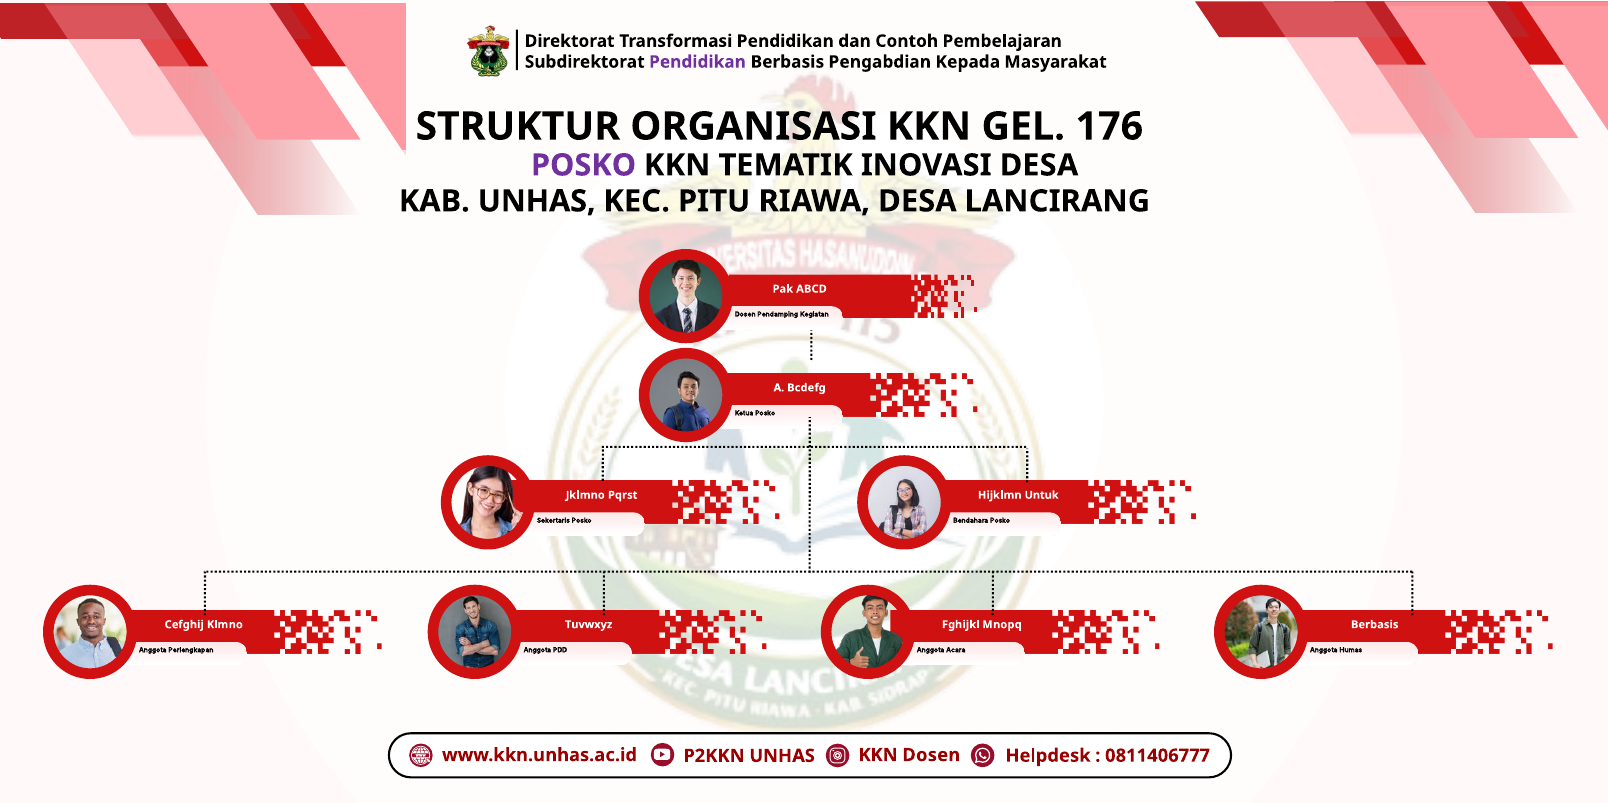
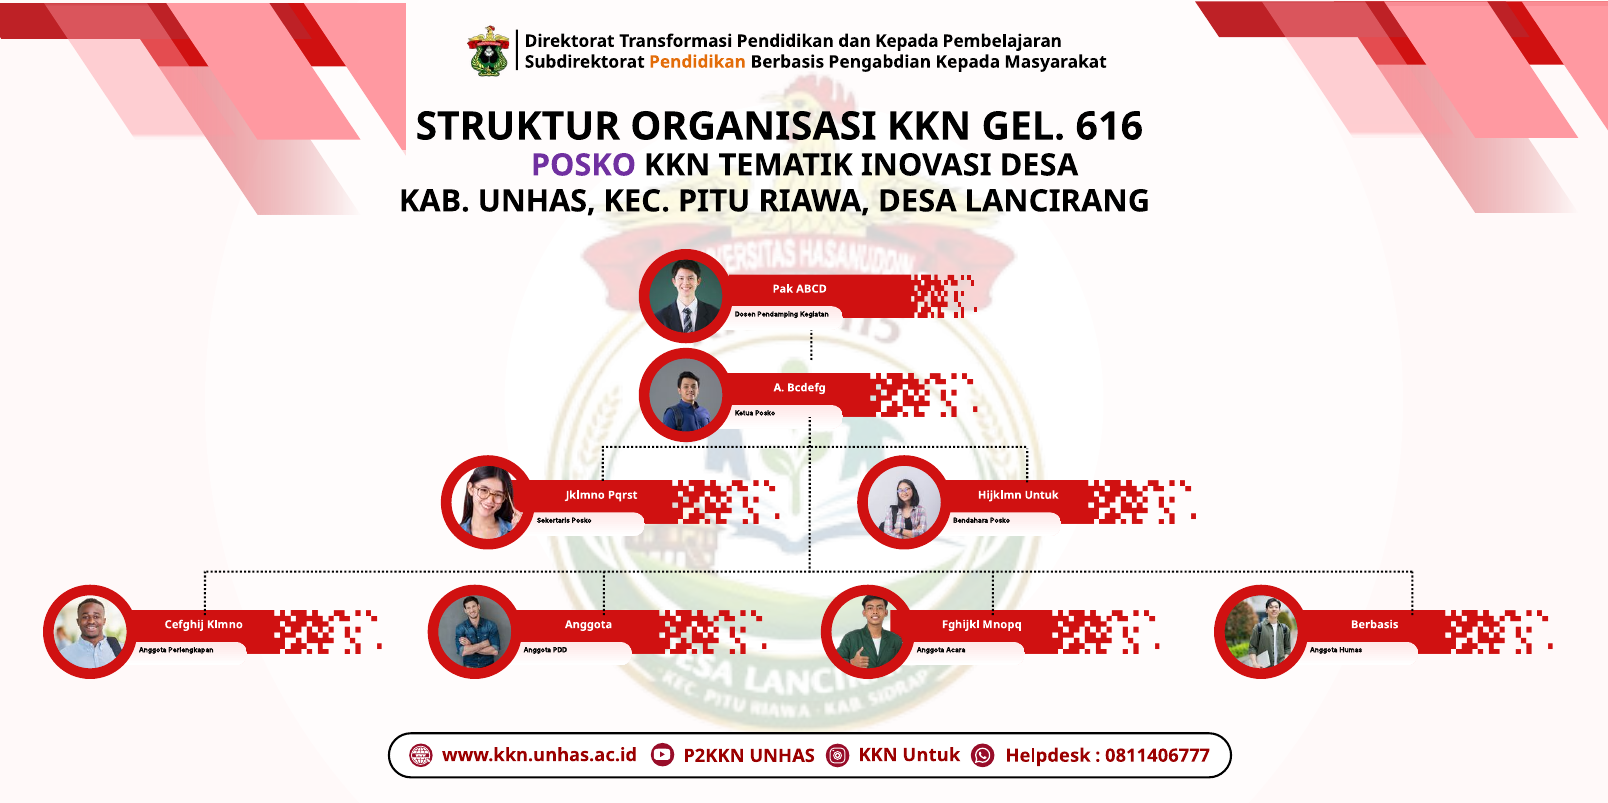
dan Contoh: Contoh -> Kepada (907, 41)
Pendidikan colour: purple -> orange (698, 62)
176: 176 -> 616 (1109, 126)
Tuvwxyz: Tuvwxyz -> Anggota (589, 624)
KKN Dosen: Dosen -> Untuk (931, 755)
